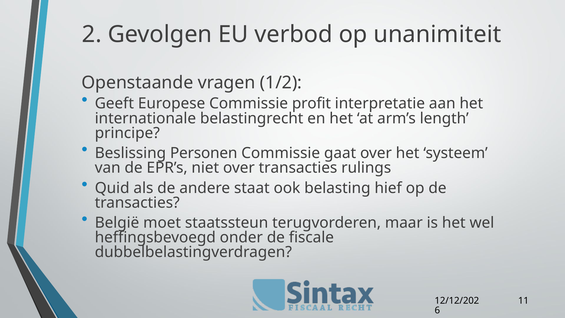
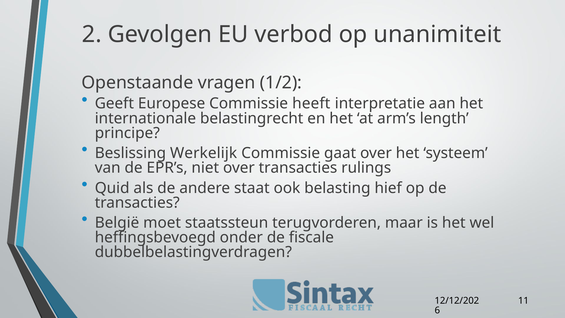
profit: profit -> heeft (311, 104)
Personen: Personen -> Werkelijk (204, 153)
